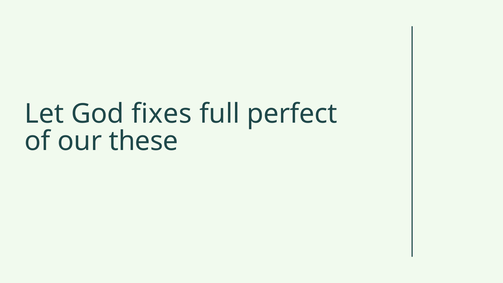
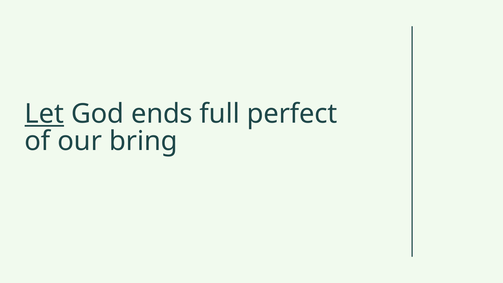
Let underline: none -> present (44, 114)
fixes: fixes -> ends (162, 114)
these: these -> bring (143, 141)
